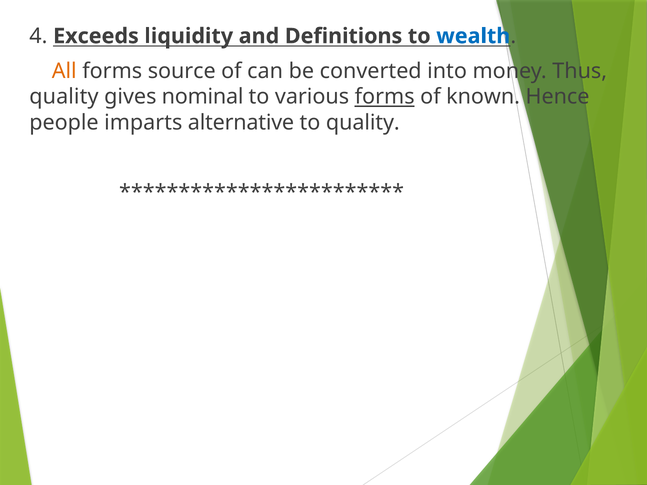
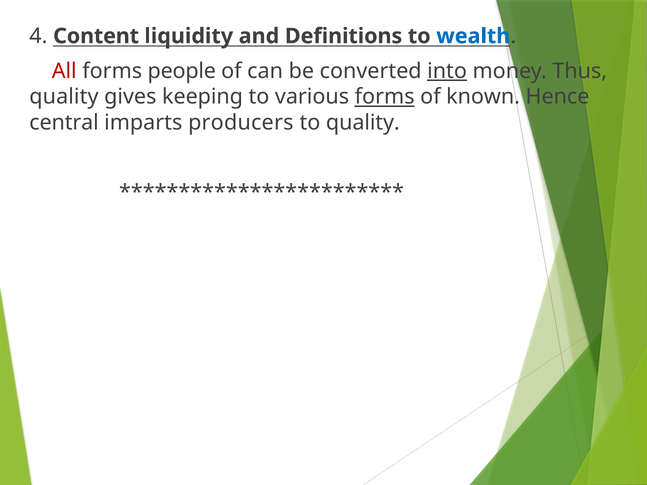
Exceeds: Exceeds -> Content (96, 36)
All colour: orange -> red (64, 71)
source: source -> people (182, 71)
into underline: none -> present (447, 71)
nominal: nominal -> keeping (203, 97)
people: people -> central (64, 123)
alternative: alternative -> producers (241, 123)
